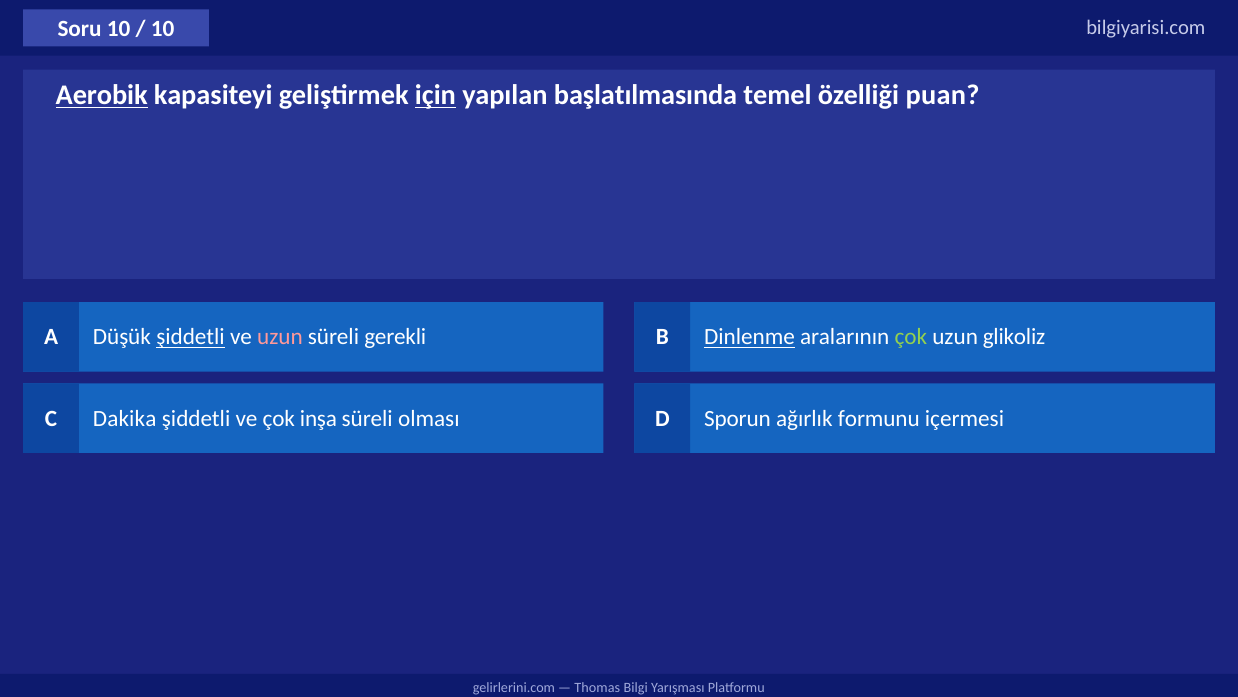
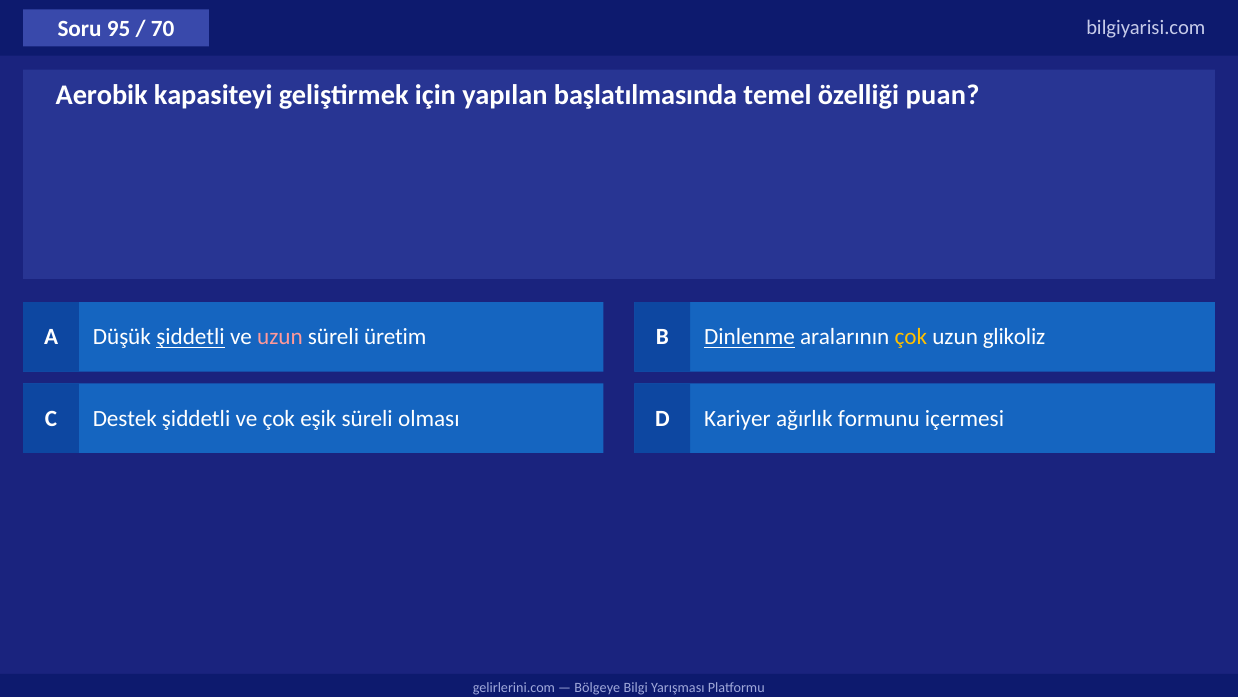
Soru 10: 10 -> 95 (119, 28)
10: 10 -> 70 (163, 28)
Aerobik underline: present -> none (102, 95)
için underline: present -> none (435, 95)
gerekli: gerekli -> üretim (395, 337)
çok colour: light green -> yellow (911, 337)
Dakika: Dakika -> Destek (125, 418)
inşa: inşa -> eşik (318, 418)
Sporun: Sporun -> Kariyer (737, 418)
Thomas: Thomas -> Bölgeye (597, 687)
